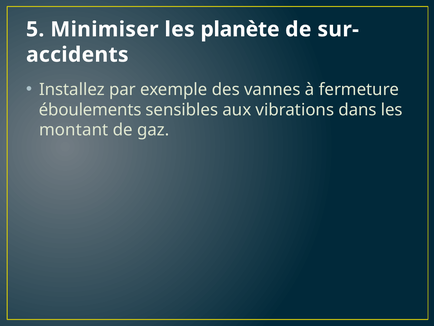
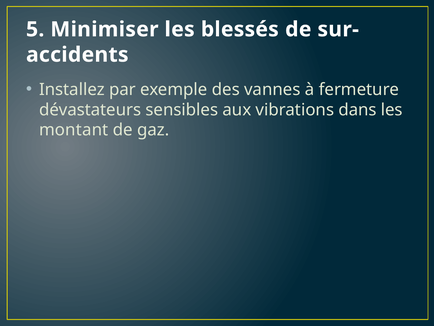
planète: planète -> blessés (240, 29)
éboulements: éboulements -> dévastateurs (90, 110)
